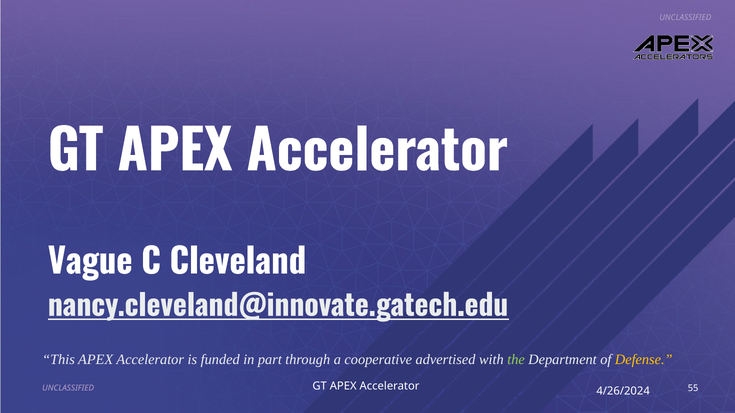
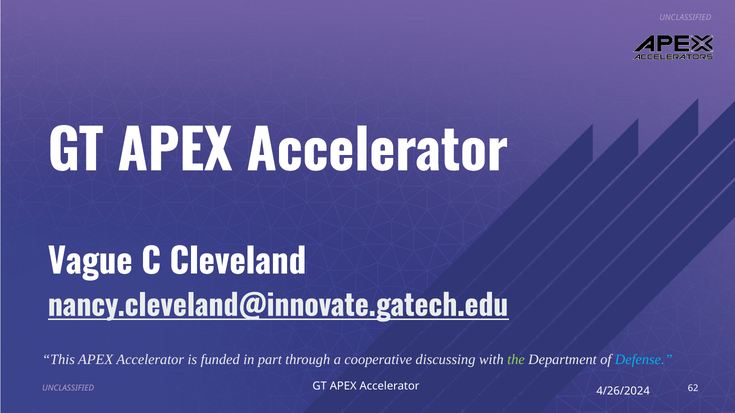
advertised: advertised -> discussing (446, 360)
Defense colour: yellow -> light blue (644, 360)
55: 55 -> 62 (693, 389)
